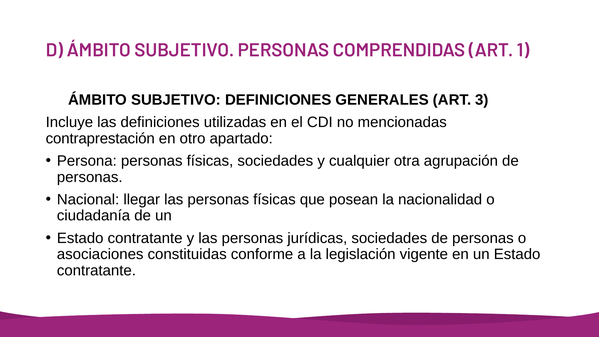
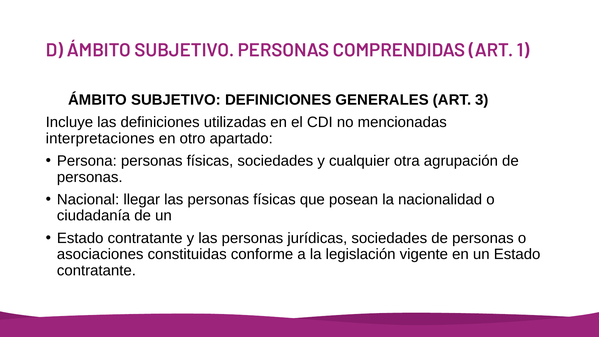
contraprestación: contraprestación -> interpretaciones (100, 139)
